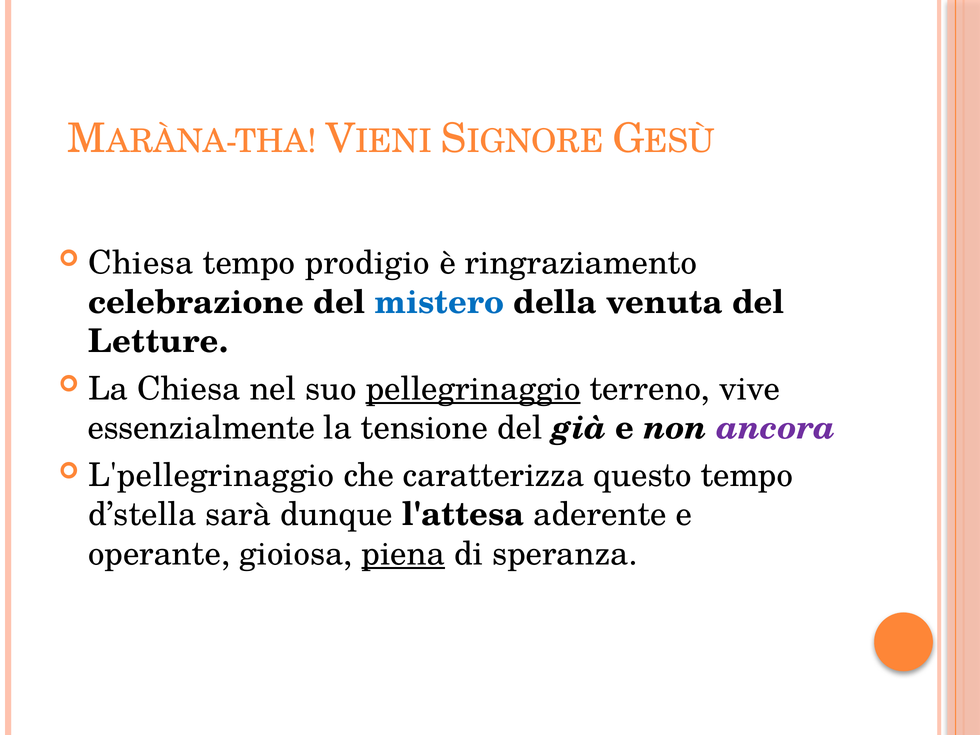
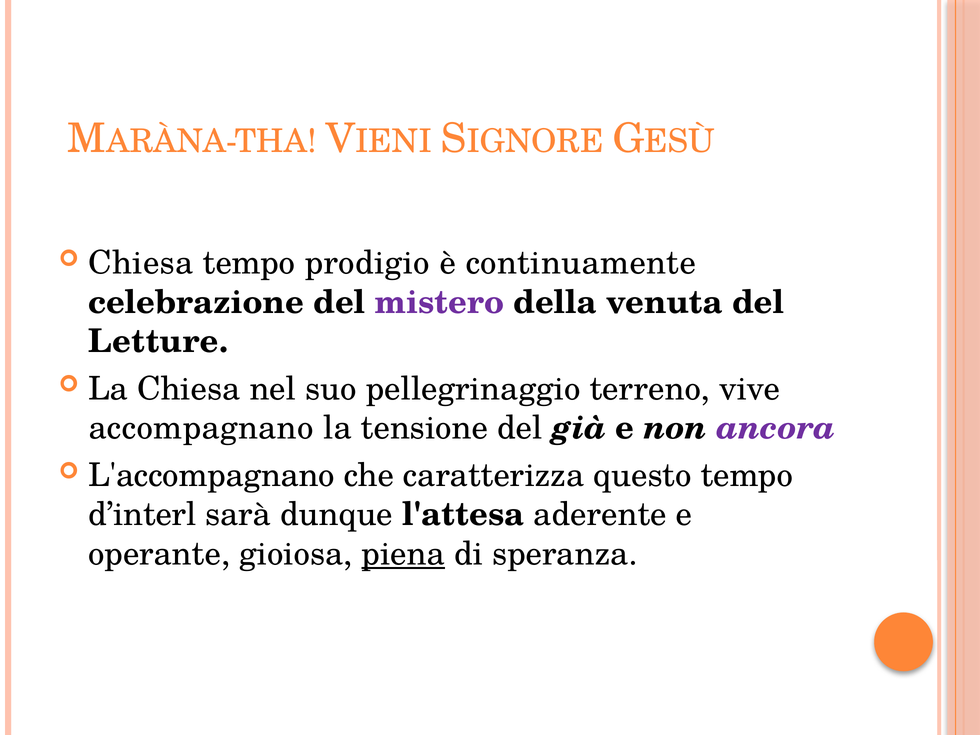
ringraziamento: ringraziamento -> continuamente (581, 263)
mistero colour: blue -> purple (439, 302)
pellegrinaggio underline: present -> none (473, 389)
essenzialmente: essenzialmente -> accompagnano (201, 428)
L'pellegrinaggio: L'pellegrinaggio -> L'accompagnano (211, 475)
d’stella: d’stella -> d’interl (142, 515)
